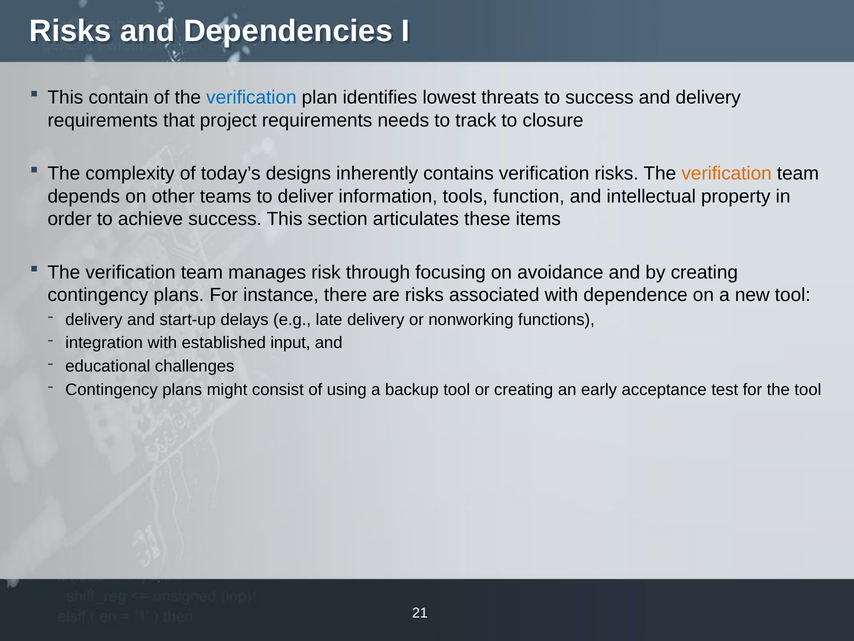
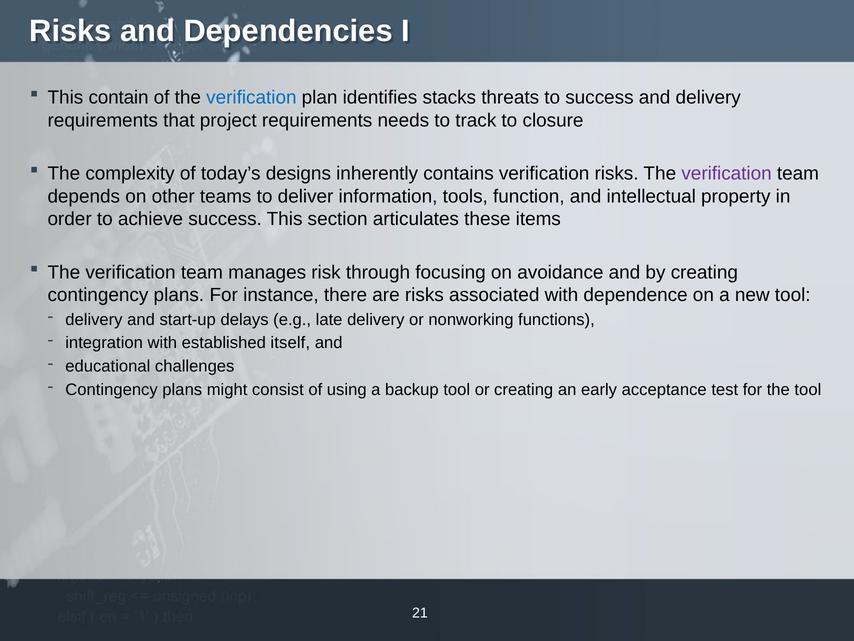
lowest: lowest -> stacks (449, 98)
verification colour: orange -> purple (727, 174)
input: input -> itself (290, 343)
